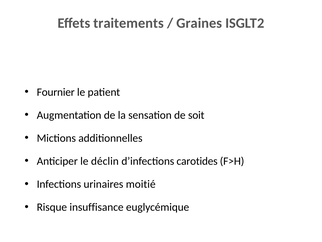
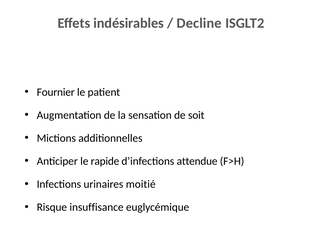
traitements: traitements -> indésirables (129, 23)
Graines: Graines -> Decline (199, 23)
déclin: déclin -> rapide (105, 161)
carotides: carotides -> attendue (197, 161)
